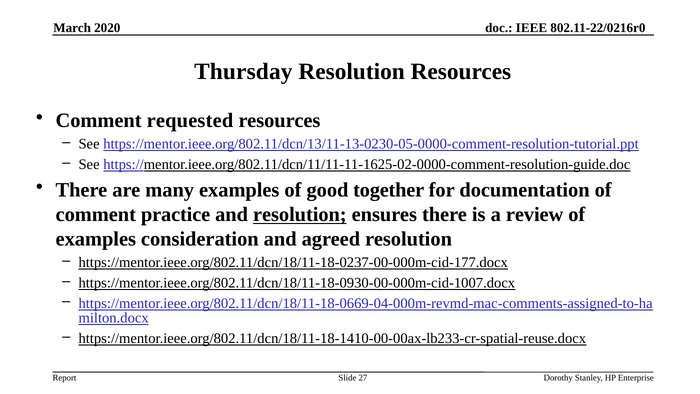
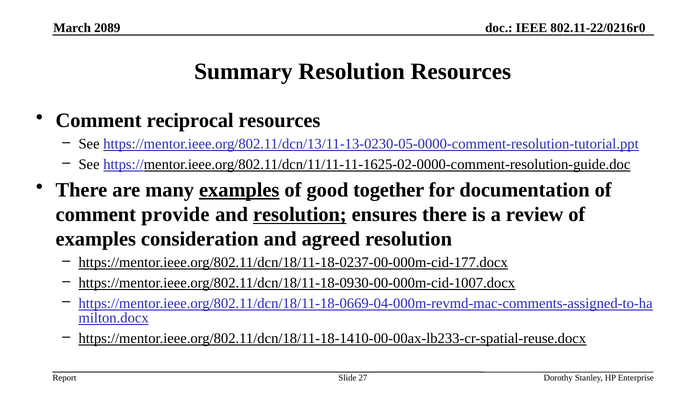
2020: 2020 -> 2089 (107, 28)
Thursday: Thursday -> Summary (243, 72)
requested: requested -> reciprocal (190, 121)
examples underline: none -> present (239, 190)
practice: practice -> provide (175, 214)
